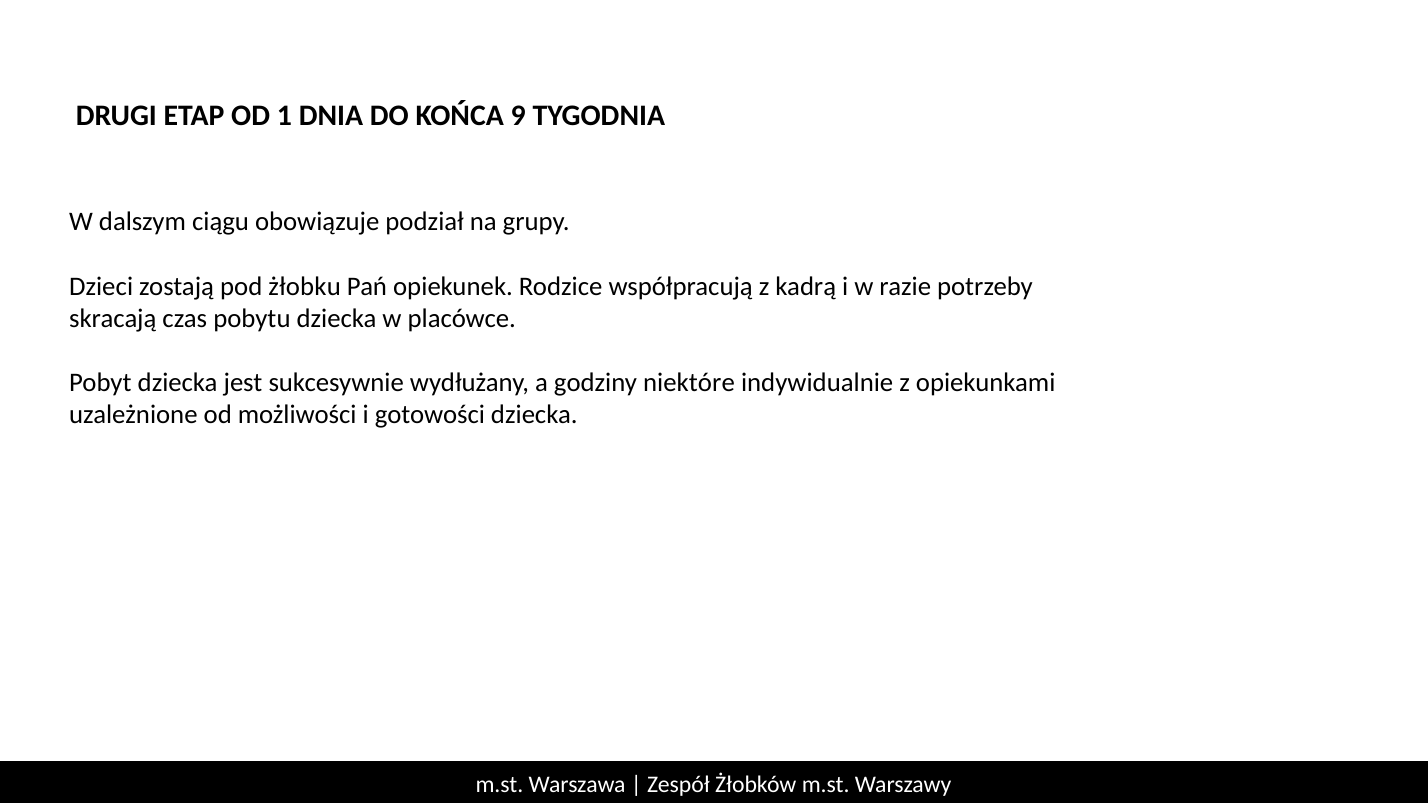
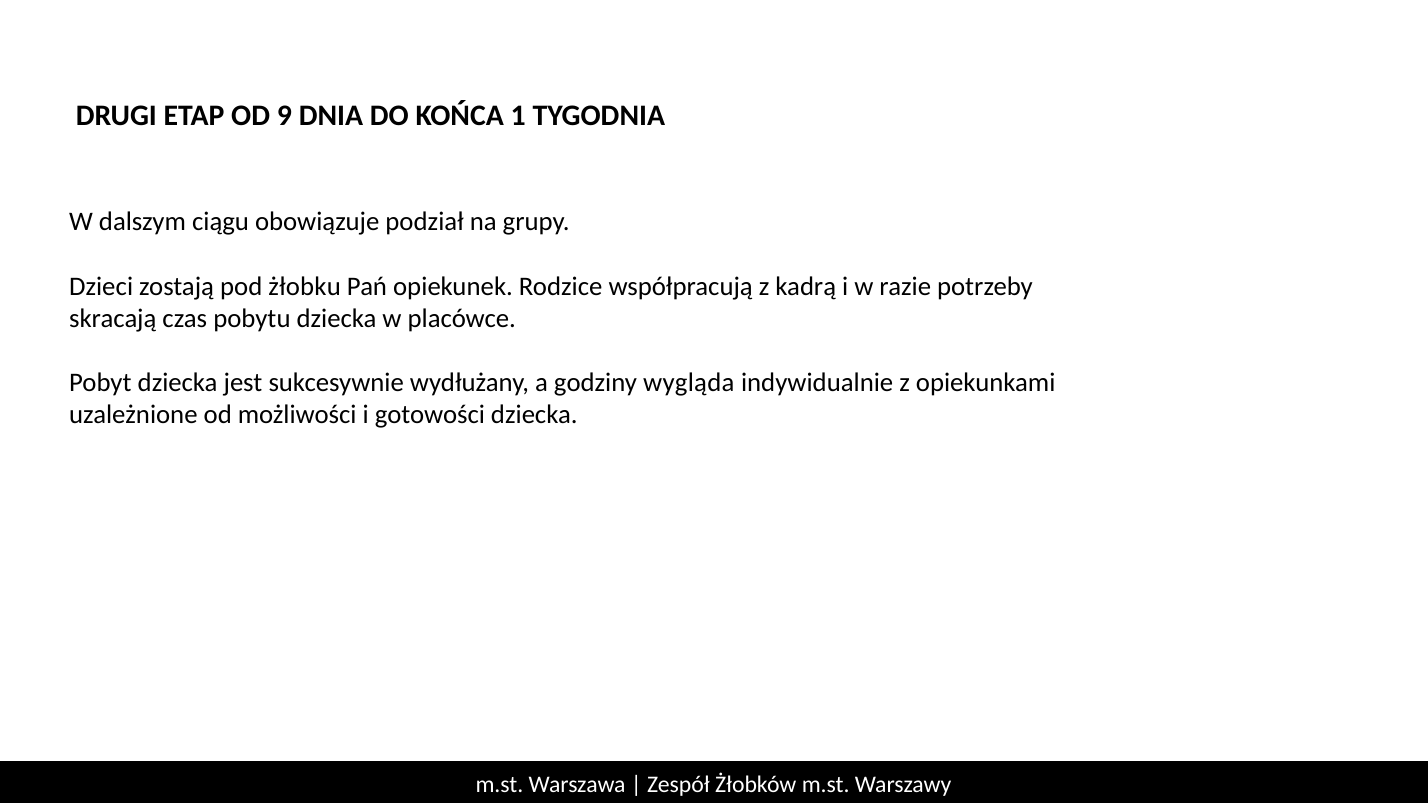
1: 1 -> 9 (284, 115)
9: 9 -> 1 (518, 115)
niektóre: niektóre -> wygląda (689, 383)
